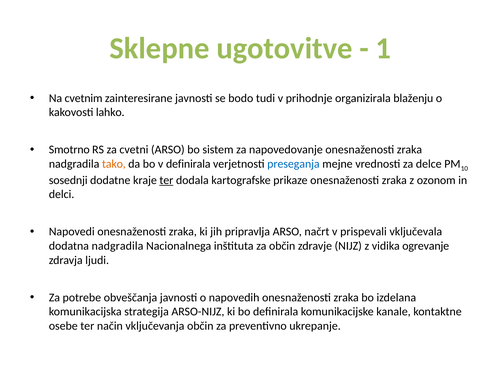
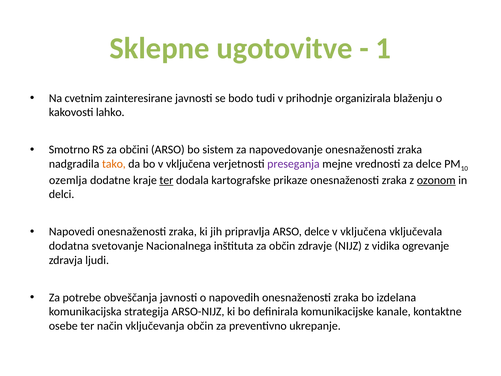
cvetni: cvetni -> občini (134, 150)
bo v definirala: definirala -> vključena (188, 164)
preseganja colour: blue -> purple (293, 164)
sosednji: sosednji -> ozemlja (68, 180)
ozonom underline: none -> present (436, 180)
ARSO načrt: načrt -> delce (317, 232)
prispevali: prispevali -> vključena (363, 232)
dodatna nadgradila: nadgradila -> svetovanje (118, 246)
